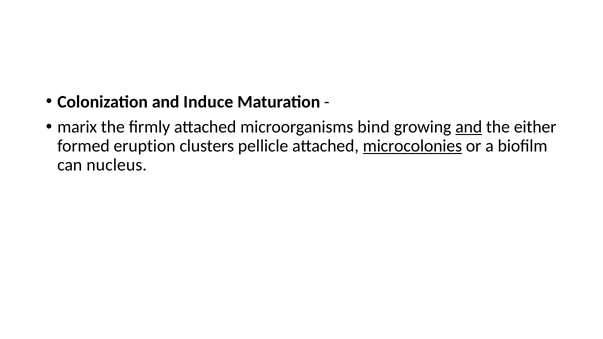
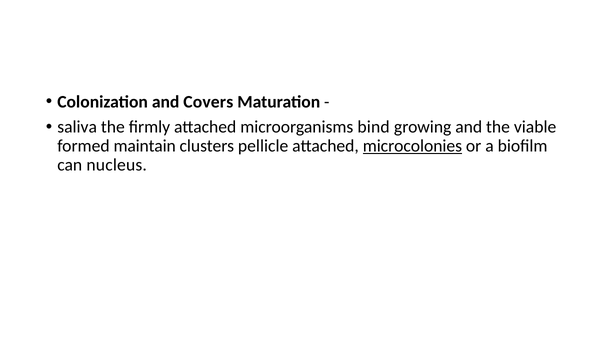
Induce: Induce -> Covers (208, 102)
marix: marix -> saliva (77, 127)
and underline: present -> none (469, 127)
either: either -> viable (535, 127)
eruption: eruption -> maintain (145, 146)
